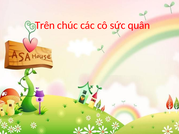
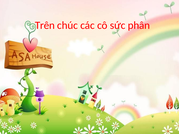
quân: quân -> phân (139, 25)
